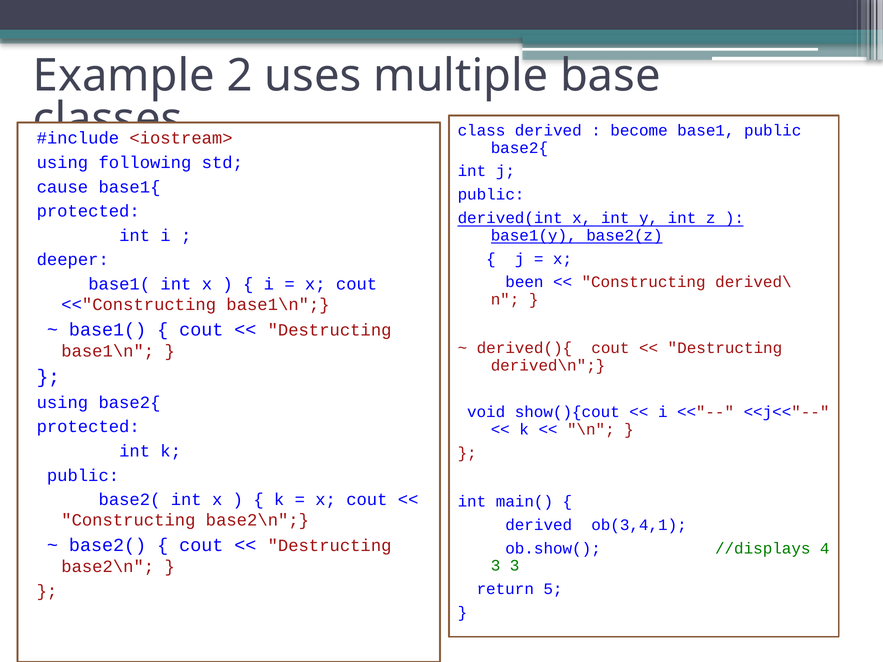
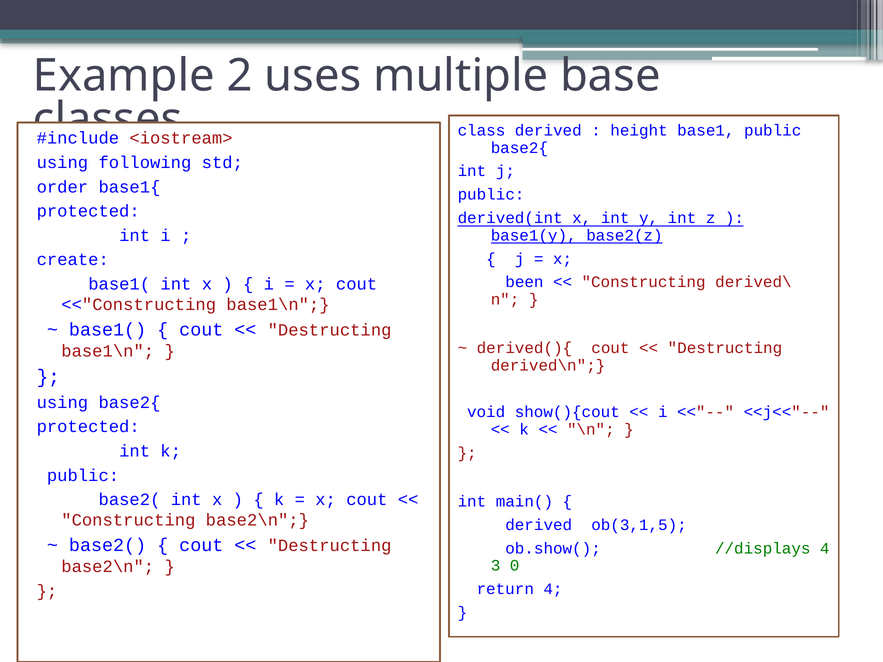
become: become -> height (639, 131)
cause: cause -> order (62, 187)
deeper: deeper -> create (73, 260)
ob(3,4,1: ob(3,4,1 -> ob(3,1,5 (639, 525)
3 3: 3 -> 0 (515, 566)
return 5: 5 -> 4 (553, 589)
